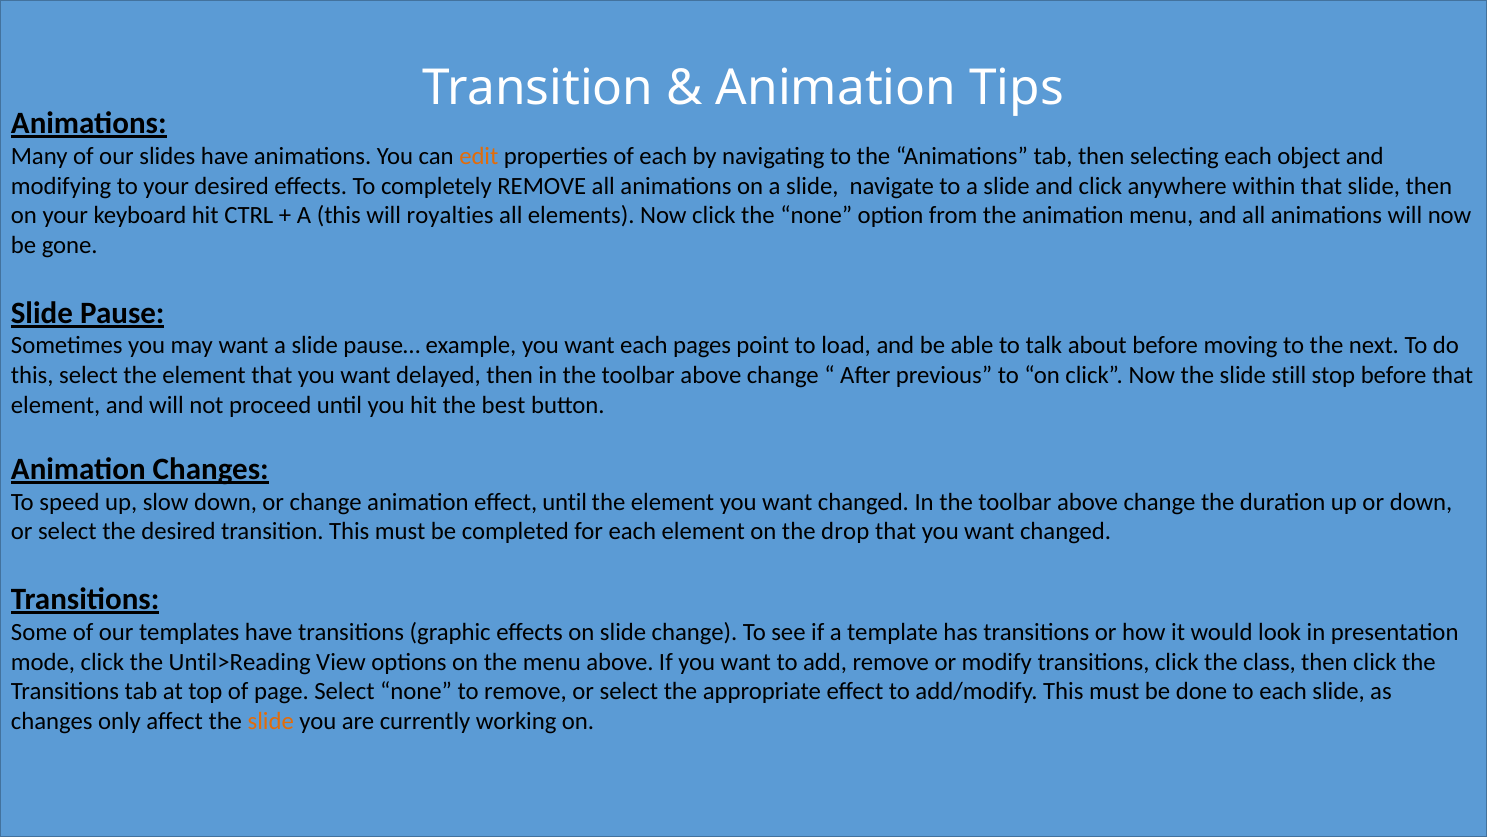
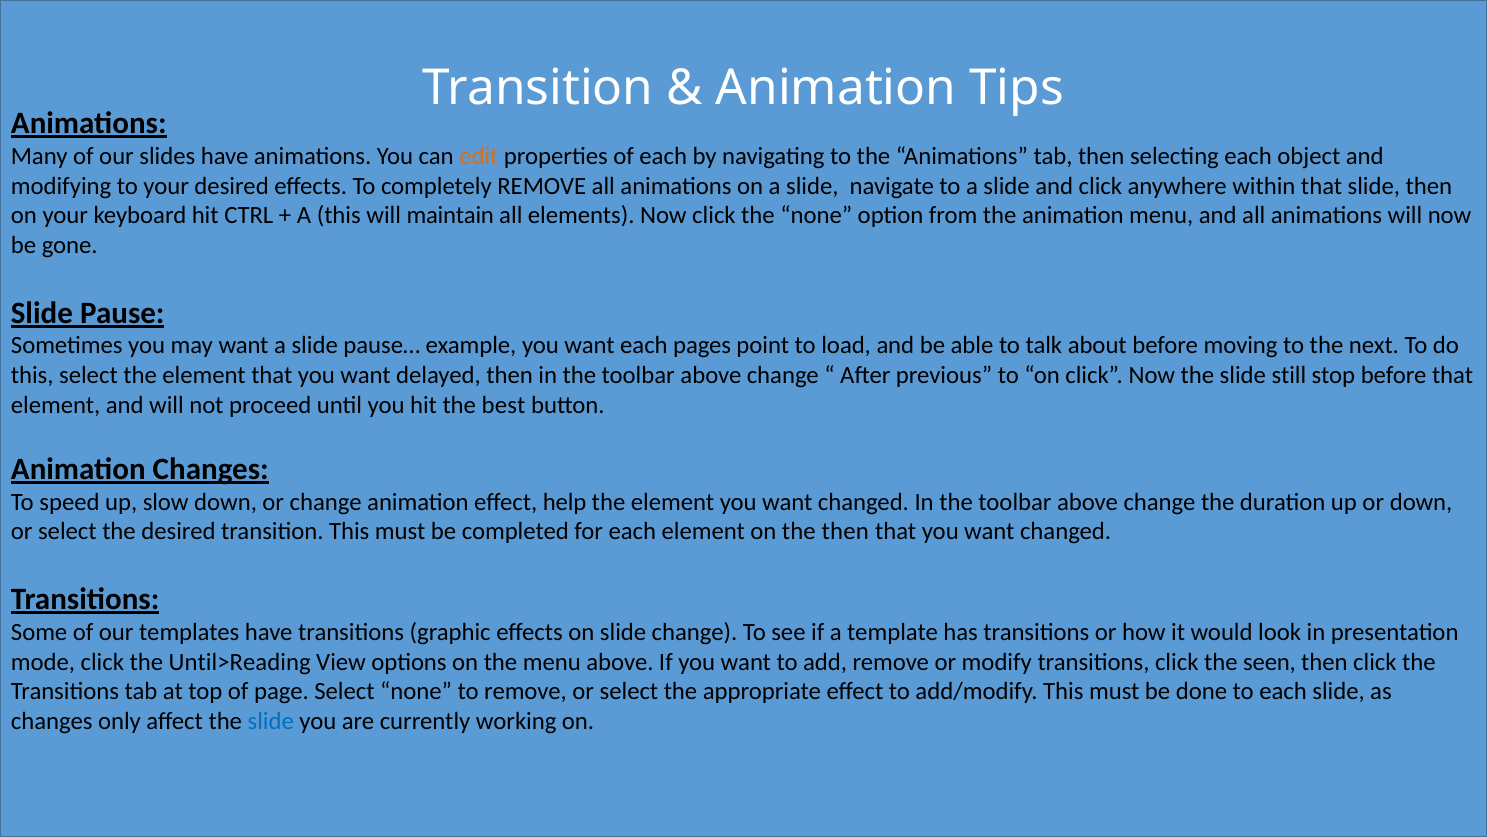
royalties: royalties -> maintain (450, 215)
effect until: until -> help (565, 502)
the drop: drop -> then (845, 531)
class: class -> seen (1270, 661)
slide colour: orange -> blue (271, 721)
